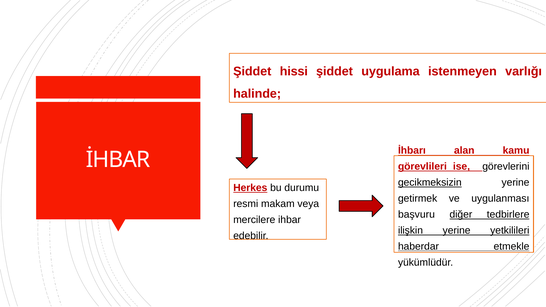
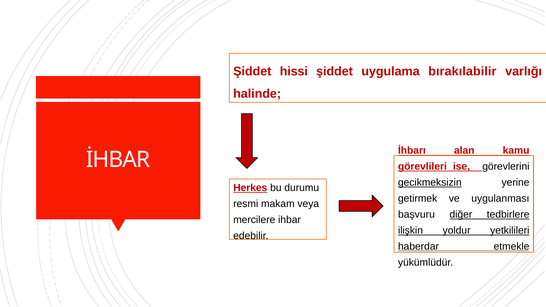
istenmeyen: istenmeyen -> bırakılabilir (462, 71)
ilişkin yerine: yerine -> yoldur (457, 230)
